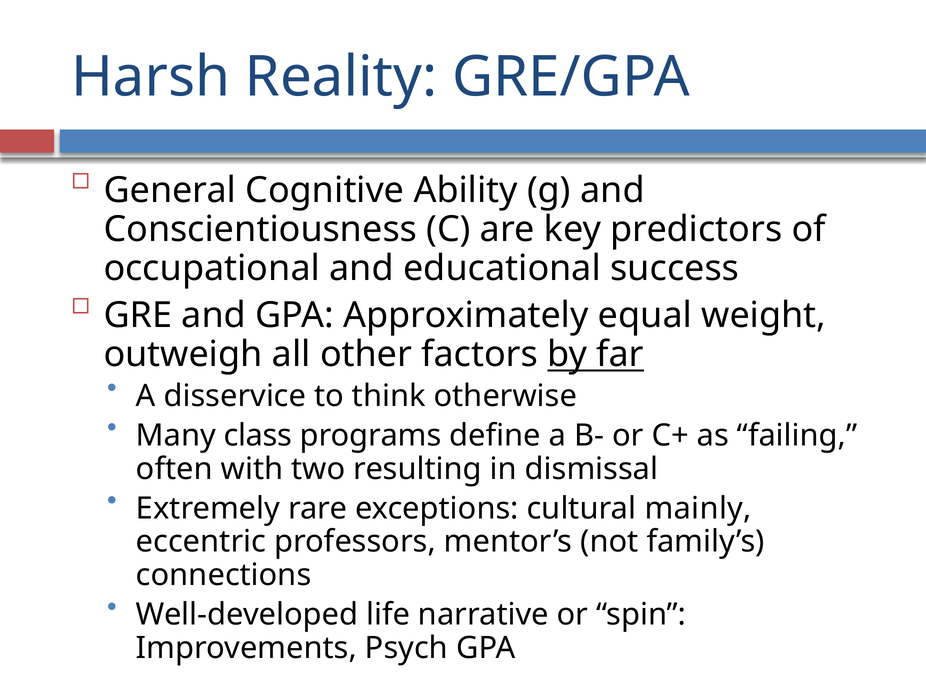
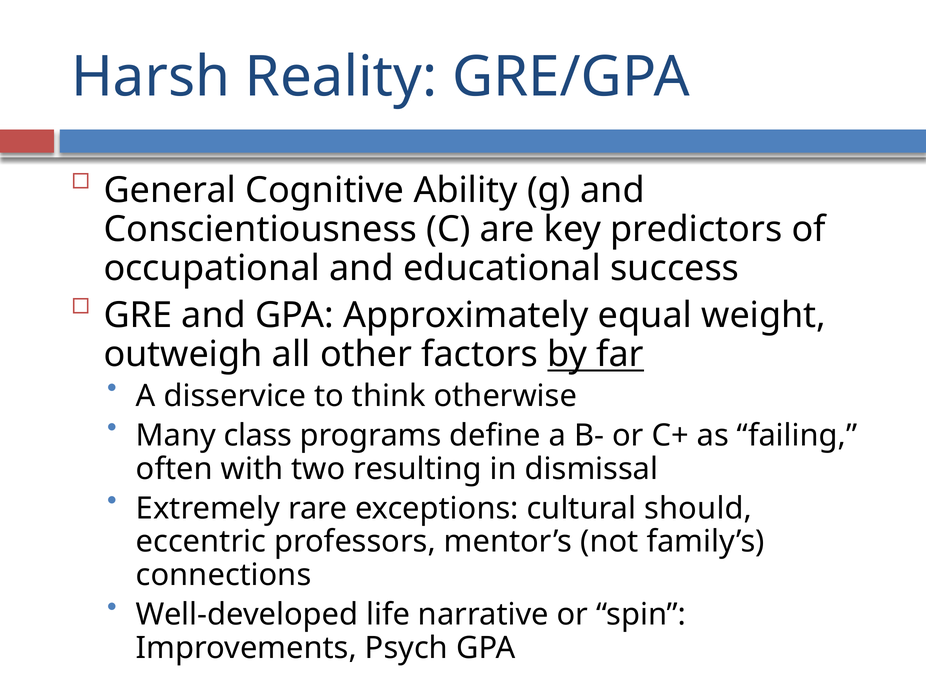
mainly: mainly -> should (698, 509)
